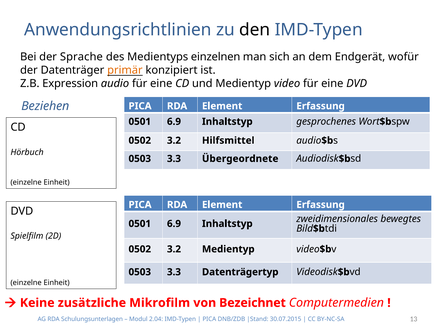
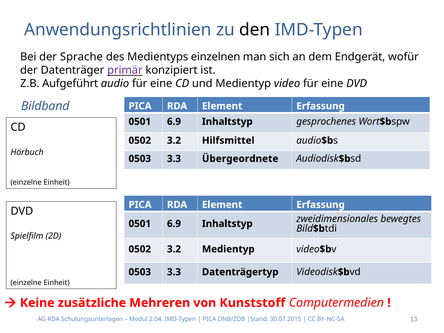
primär colour: orange -> purple (125, 70)
Expression: Expression -> Aufgeführt (70, 84)
Beziehen: Beziehen -> Bildband (45, 106)
Mikrofilm: Mikrofilm -> Mehreren (160, 303)
Bezeichnet: Bezeichnet -> Kunststoff (252, 303)
